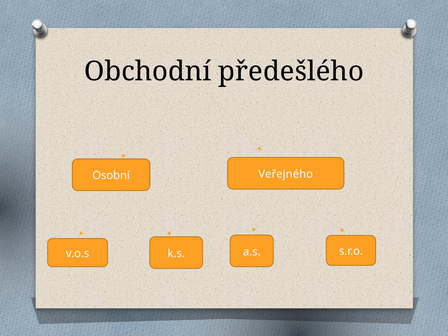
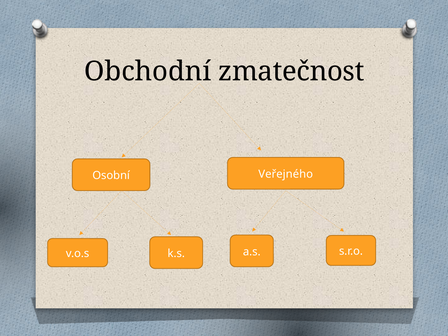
předešlého: předešlého -> zmatečnost (291, 71)
